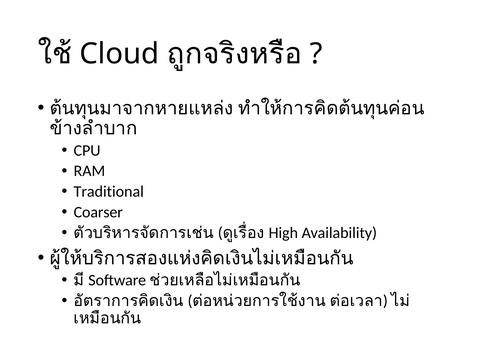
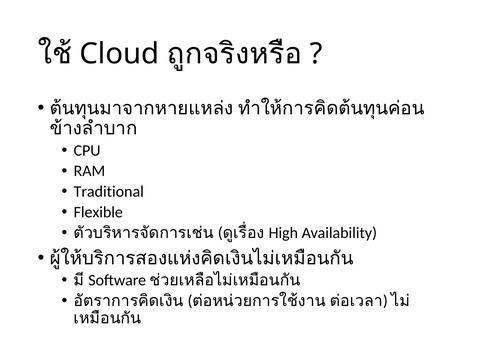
Coarser: Coarser -> Flexible (98, 212)
